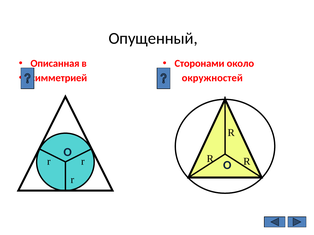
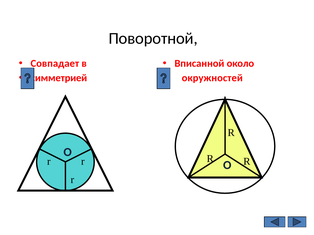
Опущенный: Опущенный -> Поворотной (153, 38)
Описанная: Описанная -> Совпадает (55, 64)
Сторонами: Сторонами -> Вписанной (199, 64)
